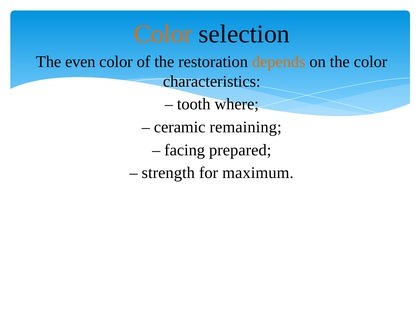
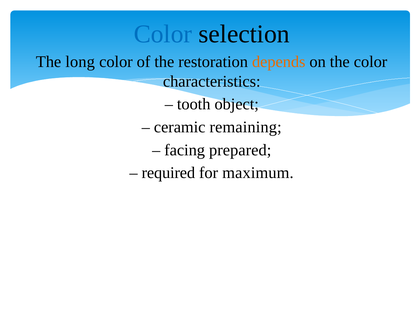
Color colour: orange -> blue (163, 34)
even: even -> long (80, 62)
where: where -> object (237, 104)
strength: strength -> required (168, 173)
